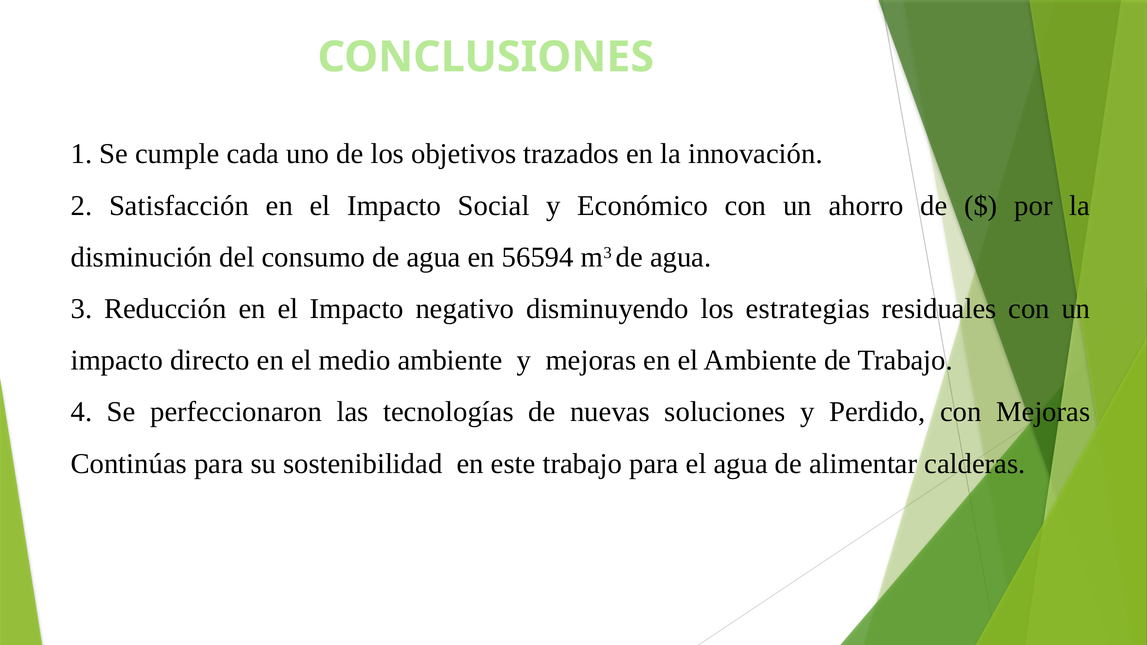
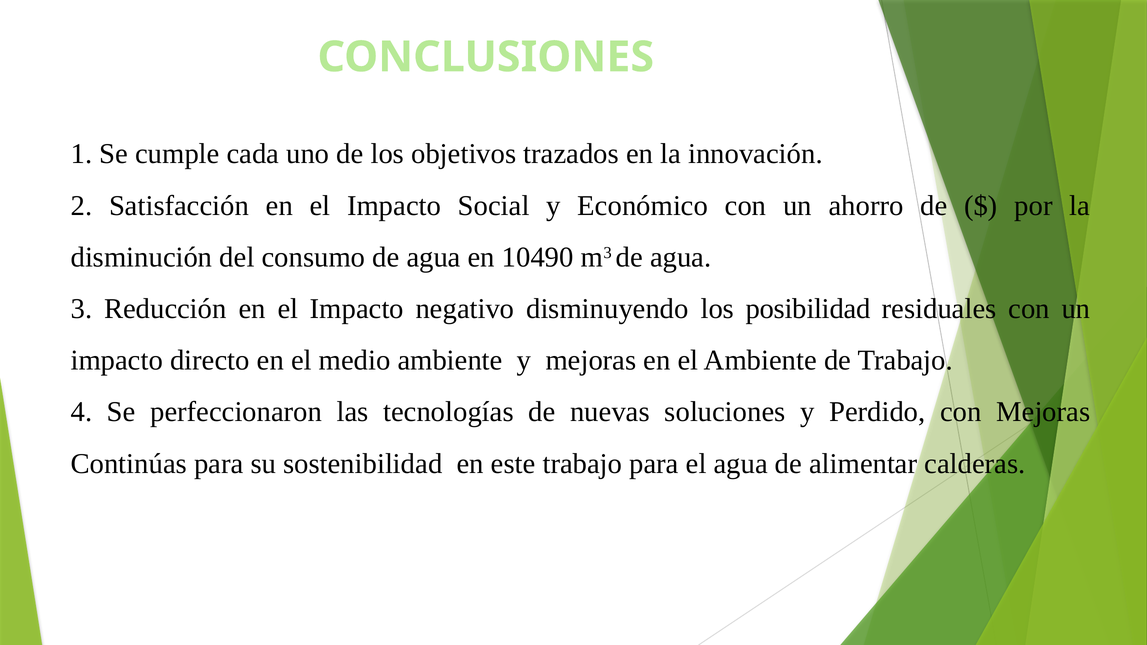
56594: 56594 -> 10490 (538, 257)
estrategias: estrategias -> posibilidad (808, 309)
